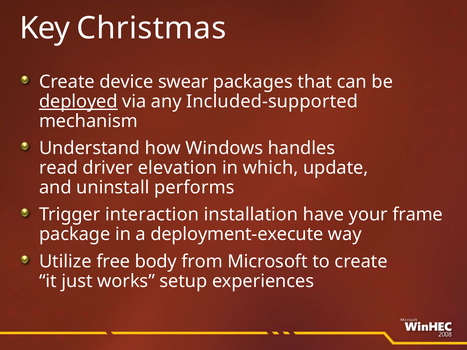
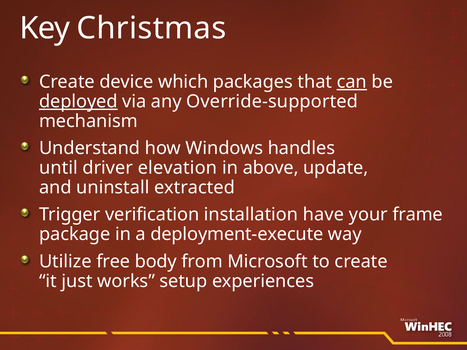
swear: swear -> which (183, 82)
can underline: none -> present (352, 82)
Included-supported: Included-supported -> Override-supported (272, 102)
read: read -> until (58, 168)
which: which -> above (271, 168)
performs: performs -> extracted (194, 188)
interaction: interaction -> verification (152, 215)
